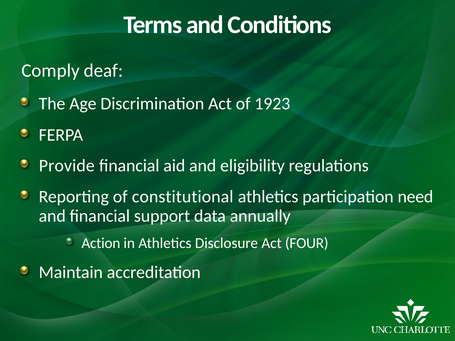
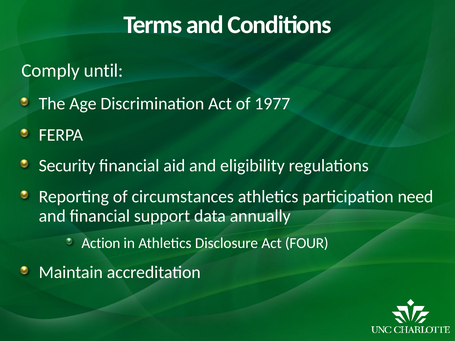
deaf: deaf -> until (104, 71)
1923: 1923 -> 1977 (272, 104)
Provide: Provide -> Security (67, 166)
constitutional: constitutional -> circumstances (183, 197)
